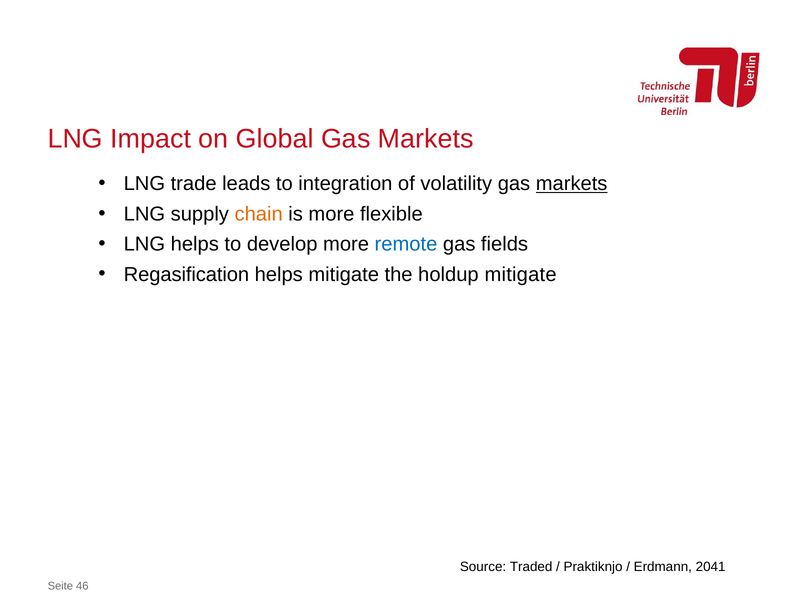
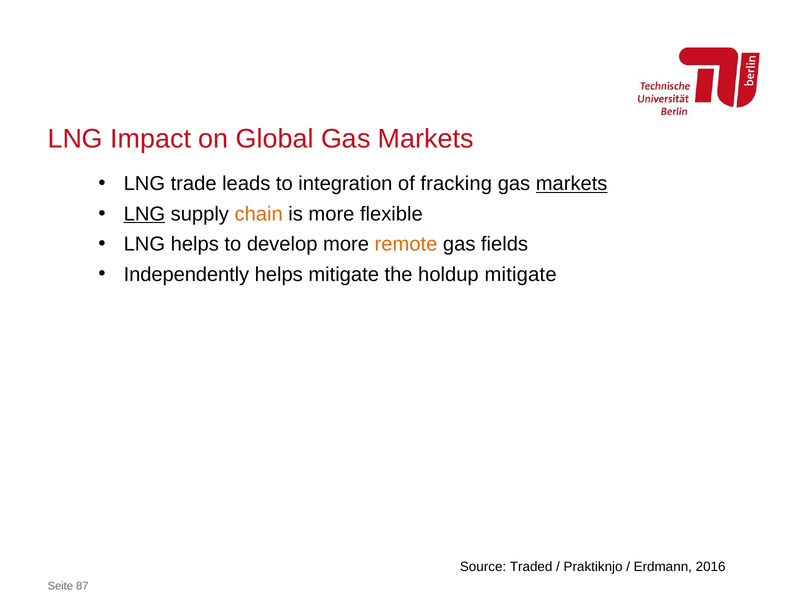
volatility: volatility -> fracking (456, 184)
LNG underline: none -> present (144, 214)
remote colour: blue -> orange (406, 244)
Regasification: Regasification -> Independently (186, 275)
2041: 2041 -> 2016 (711, 567)
46: 46 -> 87 (82, 586)
